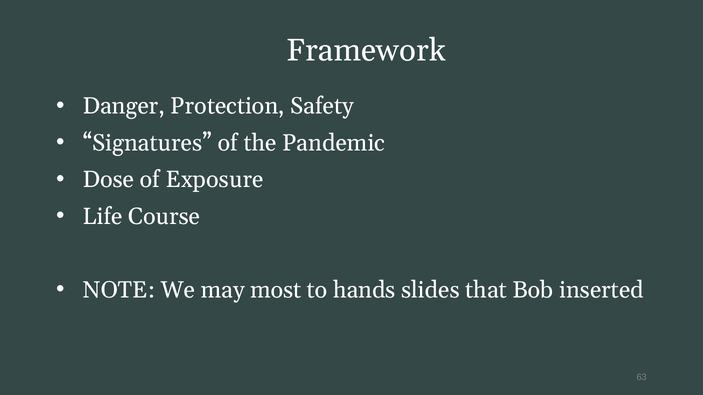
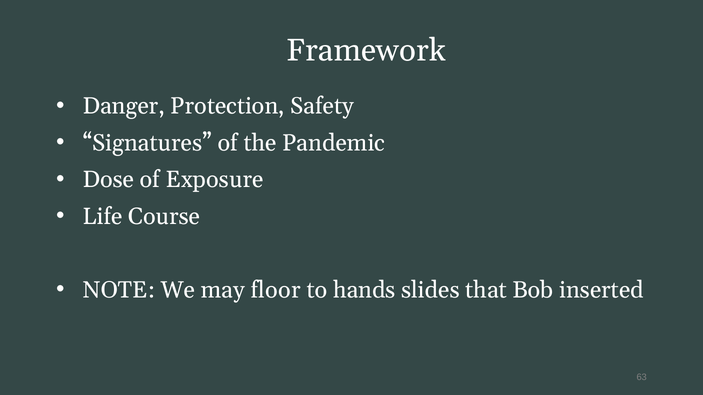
most: most -> floor (276, 290)
